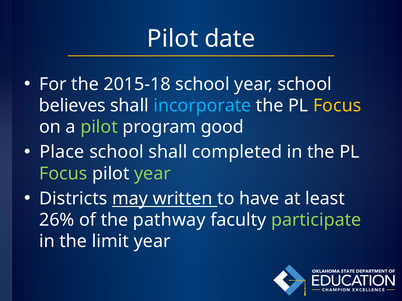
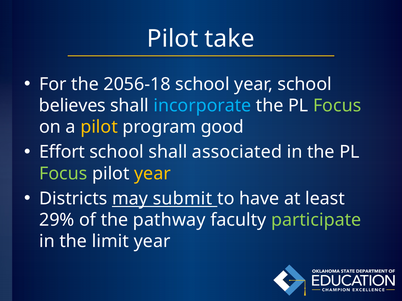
date: date -> take (230, 39)
2015-18: 2015-18 -> 2056-18 (137, 84)
Focus colour: yellow -> light green (337, 106)
pilot colour: light green -> yellow (99, 127)
Place: Place -> Effort (62, 152)
completed: completed -> associated (237, 152)
year colour: light green -> yellow (153, 174)
written: written -> submit (183, 199)
26%: 26% -> 29% (57, 220)
